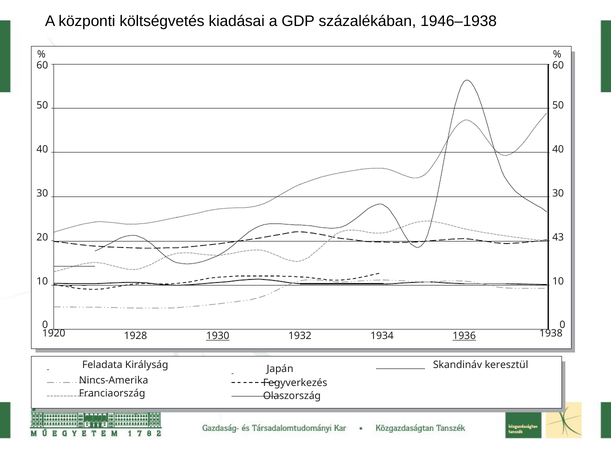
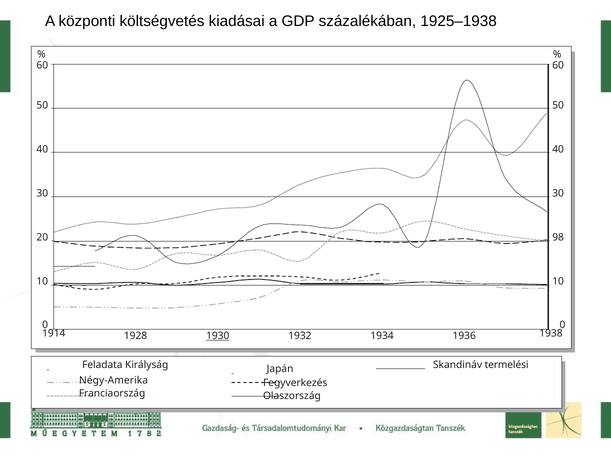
1946–1938: 1946–1938 -> 1925–1938 (459, 21)
43: 43 -> 98 (558, 237)
1920: 1920 -> 1914 (54, 333)
1936 underline: present -> none (464, 335)
keresztül: keresztül -> termelési (507, 364)
Nincs-Amerika: Nincs-Amerika -> Négy-Amerika (114, 380)
